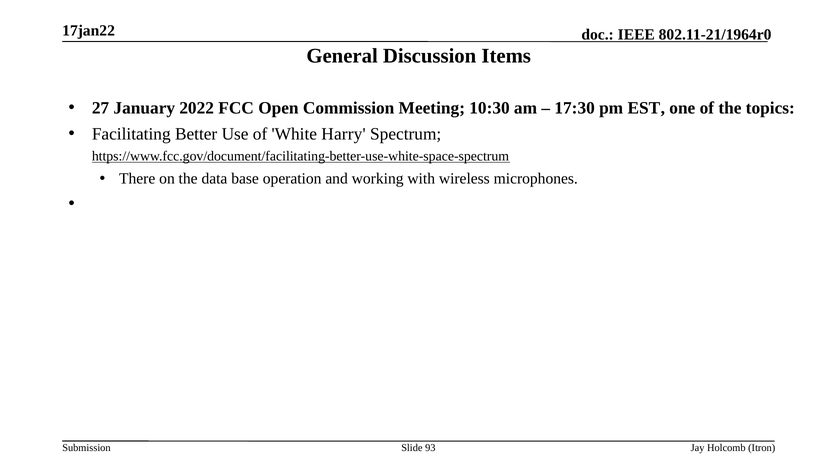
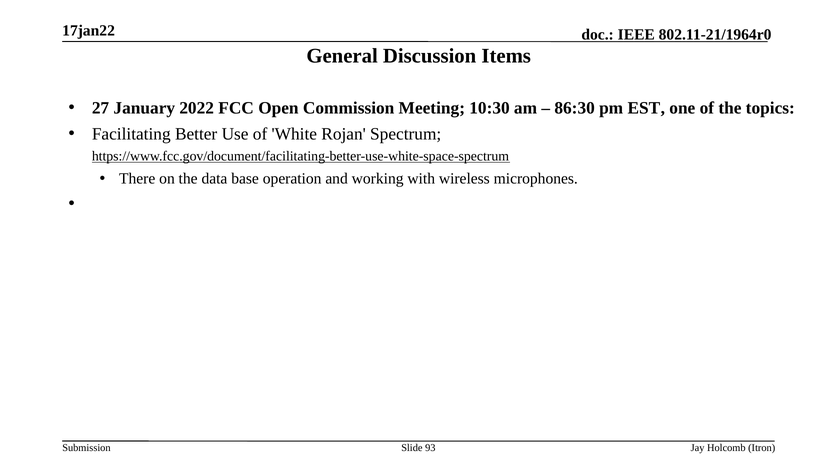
17:30: 17:30 -> 86:30 (575, 108)
Harry: Harry -> Rojan (344, 134)
